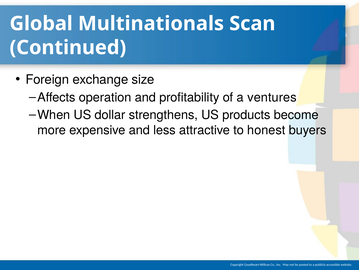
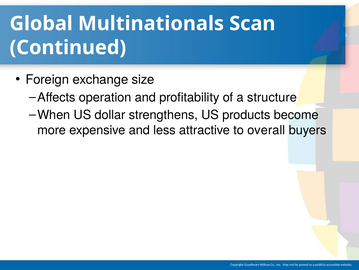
ventures: ventures -> structure (272, 97)
honest: honest -> overall (266, 130)
